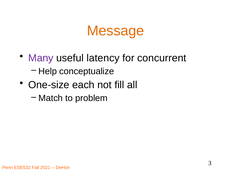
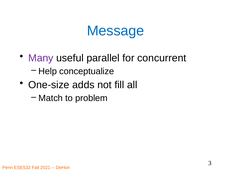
Message colour: orange -> blue (115, 31)
latency: latency -> parallel (103, 58)
each: each -> adds (83, 85)
